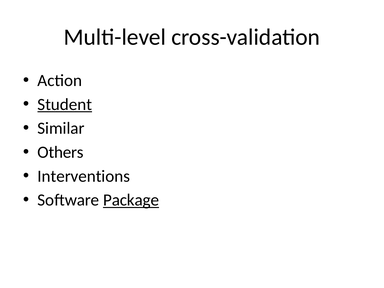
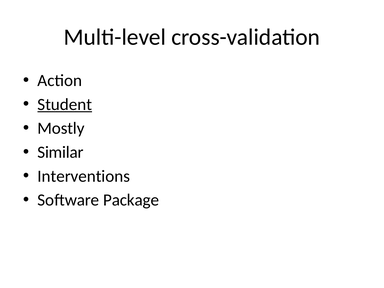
Similar: Similar -> Mostly (61, 128)
Others: Others -> Similar (60, 152)
Package underline: present -> none (131, 200)
